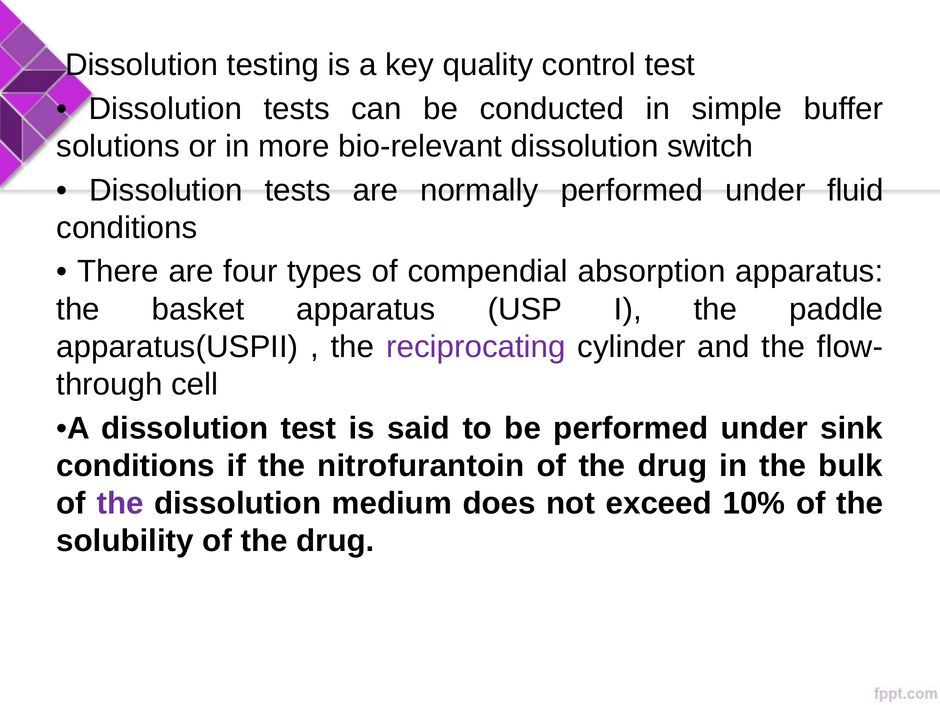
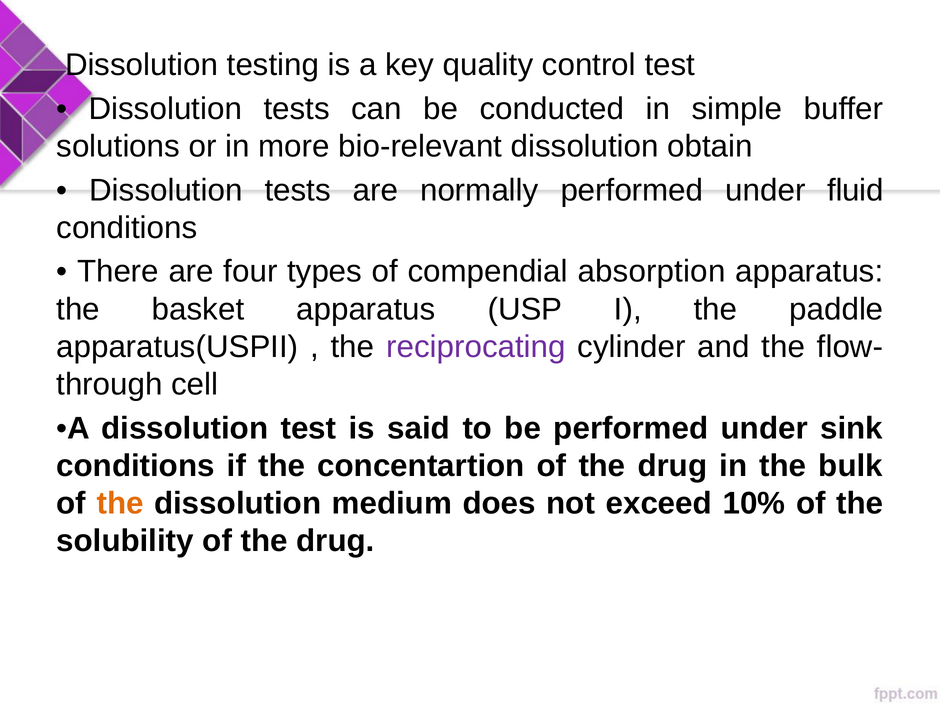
switch: switch -> obtain (710, 146)
nitrofurantoin: nitrofurantoin -> concentartion (421, 466)
the colour: purple -> orange (120, 503)
